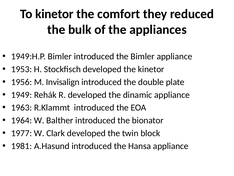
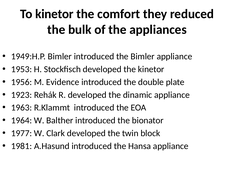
Invisalign: Invisalign -> Evidence (63, 82)
1949: 1949 -> 1923 (22, 95)
